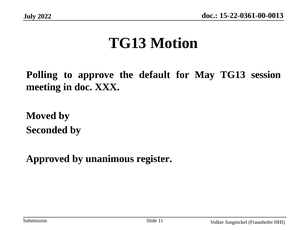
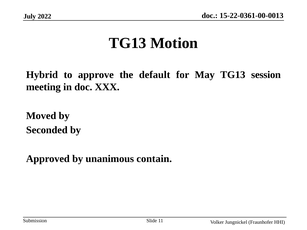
Polling: Polling -> Hybrid (42, 75)
register: register -> contain (154, 159)
